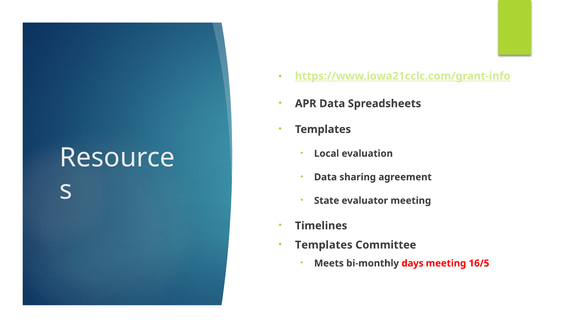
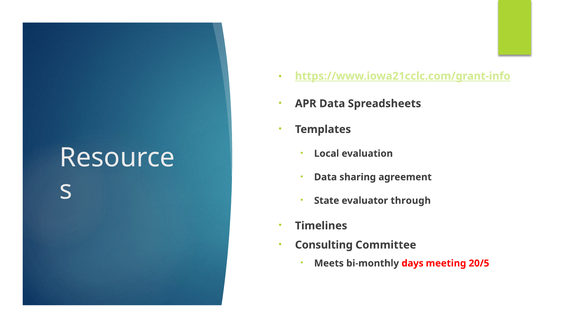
evaluator meeting: meeting -> through (411, 200)
Templates: Templates -> Consulting (324, 244)
16/5: 16/5 -> 20/5 (479, 263)
